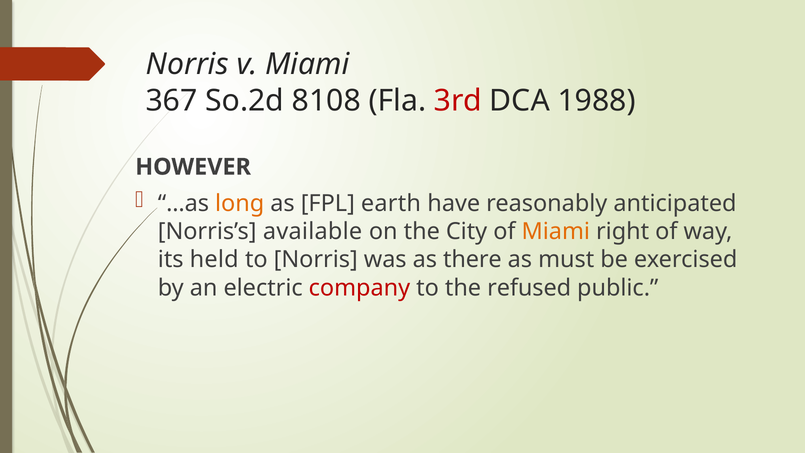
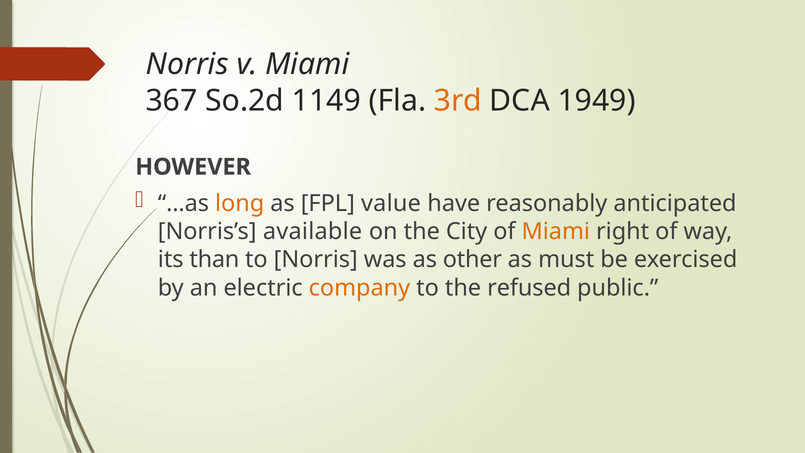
8108: 8108 -> 1149 (326, 101)
3rd colour: red -> orange (458, 101)
1988: 1988 -> 1949 (597, 101)
earth: earth -> value (391, 203)
held: held -> than (214, 260)
there: there -> other (472, 260)
company colour: red -> orange (359, 288)
